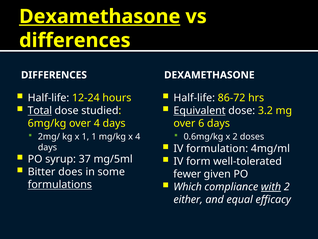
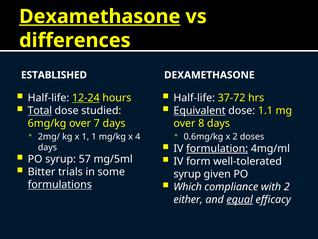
DIFFERENCES: DIFFERENCES -> ESTABLISHED (54, 75)
12-24 underline: none -> present (86, 98)
86-72: 86-72 -> 37-72 (232, 98)
3.2: 3.2 -> 1.1 (265, 110)
over 4: 4 -> 7 (97, 123)
6: 6 -> 8 (201, 123)
formulation underline: none -> present (217, 148)
37: 37 -> 57 (85, 159)
does: does -> trials (70, 172)
fewer: fewer -> syrup (187, 174)
with underline: present -> none (271, 186)
equal underline: none -> present (240, 199)
